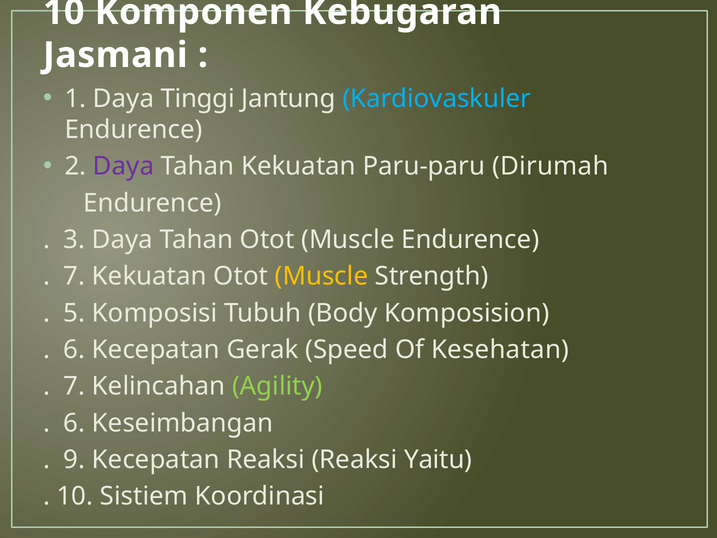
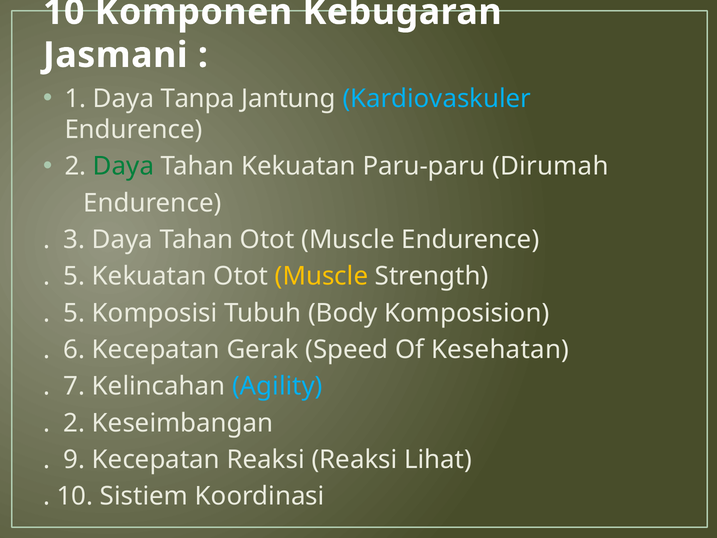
Tinggi: Tinggi -> Tanpa (198, 99)
Daya colour: purple -> green (124, 166)
7: 7 -> 5 (74, 276)
Agility colour: light green -> light blue (277, 386)
6: 6 -> 2 (74, 423)
Yaitu: Yaitu -> Lihat (438, 459)
